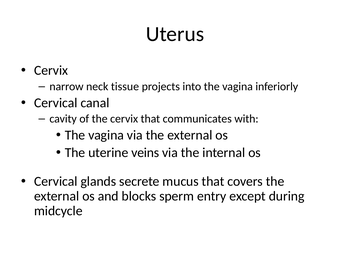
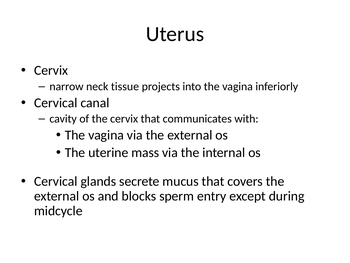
veins: veins -> mass (145, 152)
